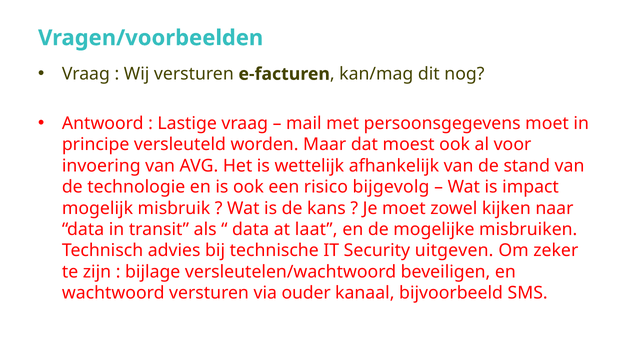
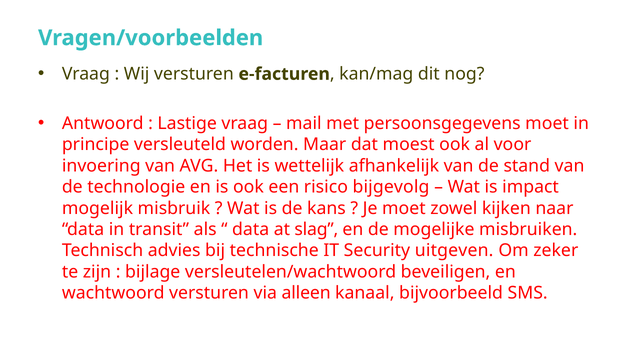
laat: laat -> slag (316, 230)
ouder: ouder -> alleen (306, 293)
